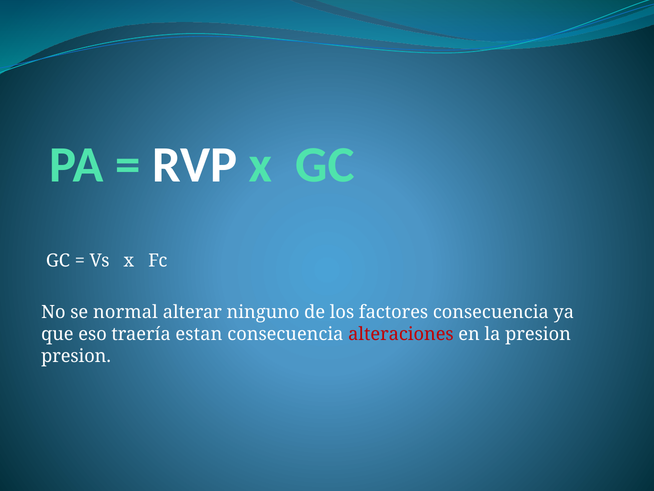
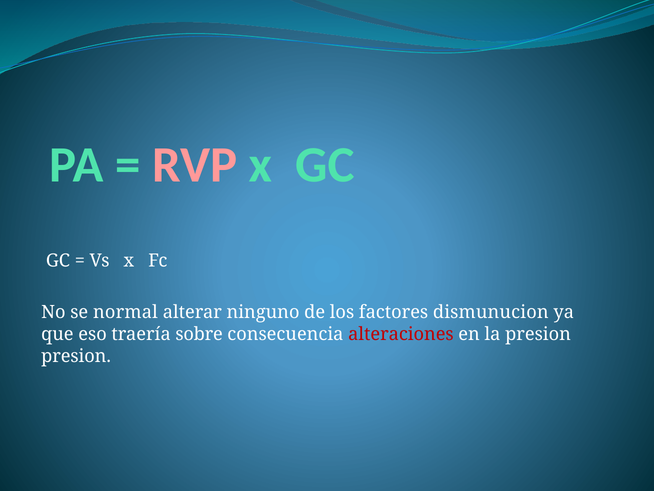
RVP colour: white -> pink (195, 165)
factores consecuencia: consecuencia -> dismunucion (491, 312)
estan: estan -> sobre (199, 334)
